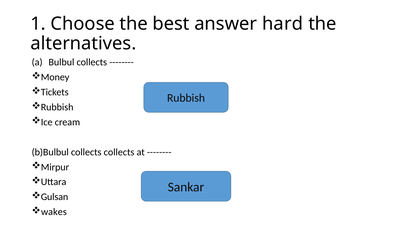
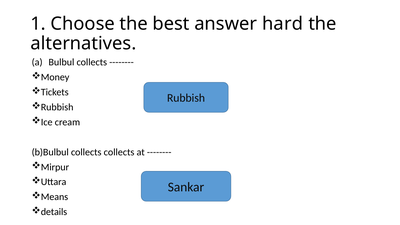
Gulsan: Gulsan -> Means (55, 197)
wakes: wakes -> details (54, 212)
